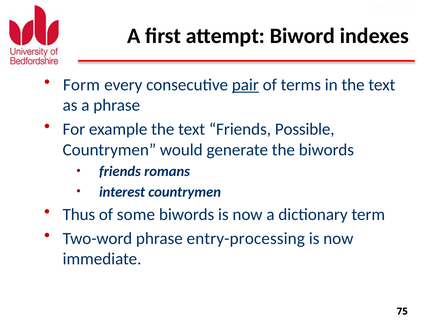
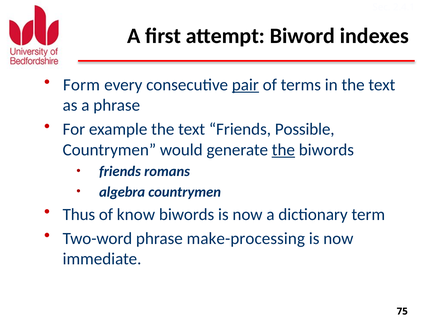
the underline: none -> present (283, 150)
interest: interest -> algebra (122, 192)
some: some -> know (136, 215)
entry-processing: entry-processing -> make-processing (246, 239)
